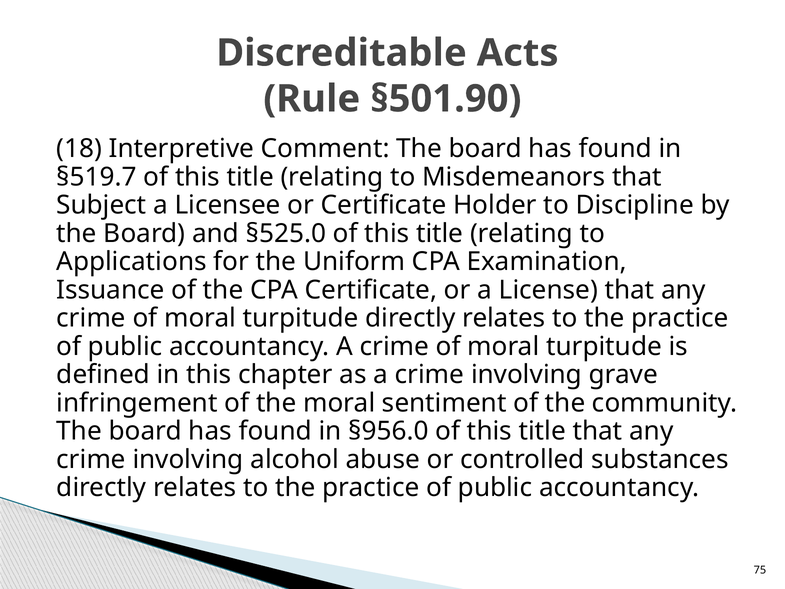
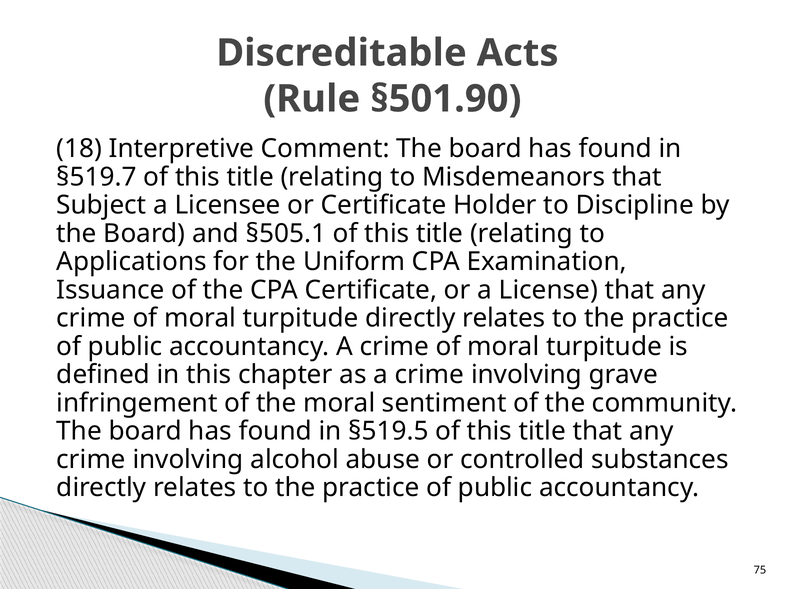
§525.0: §525.0 -> §505.1 (286, 233)
§956.0: §956.0 -> §519.5 (388, 431)
